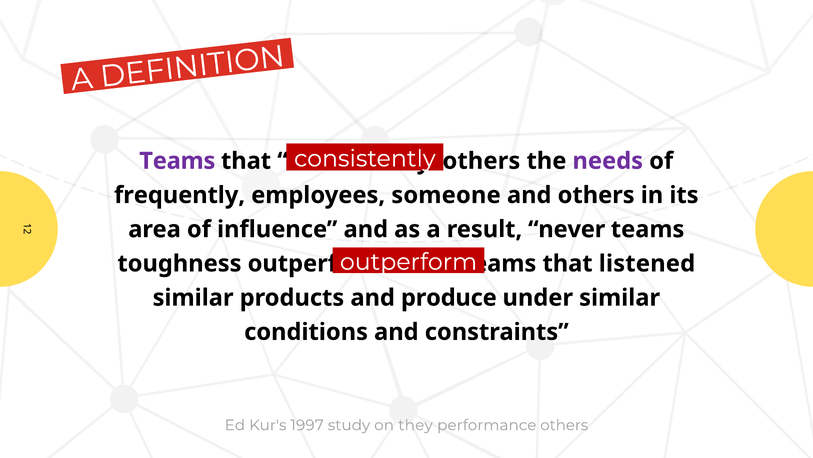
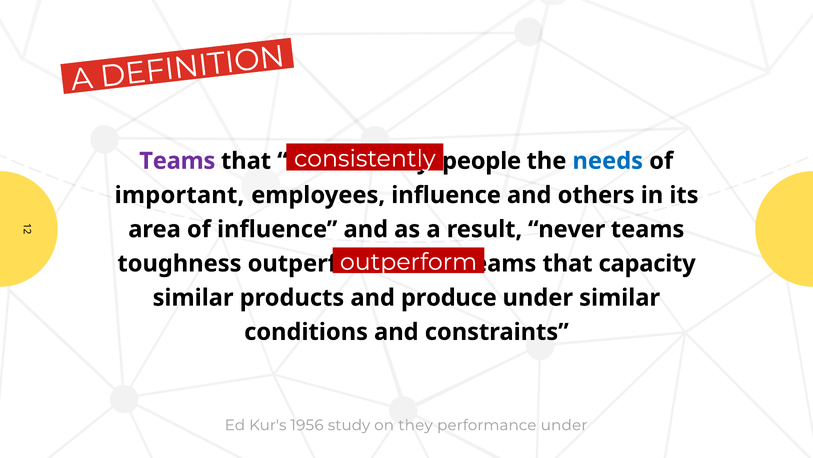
others: others -> people (482, 161)
needs colour: purple -> blue (608, 161)
frequently: frequently -> important (179, 195)
employees someone: someone -> influence (446, 195)
listened: listened -> capacity (647, 263)
1997: 1997 -> 1956 (307, 425)
performance others: others -> under (564, 425)
